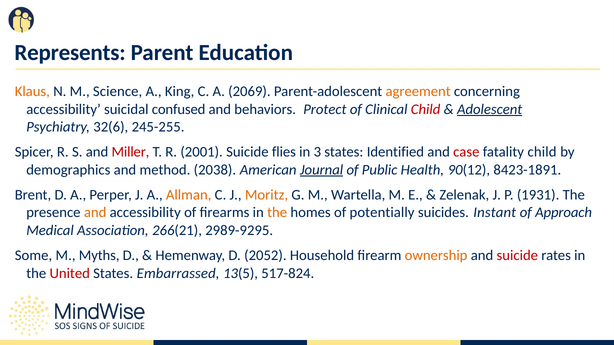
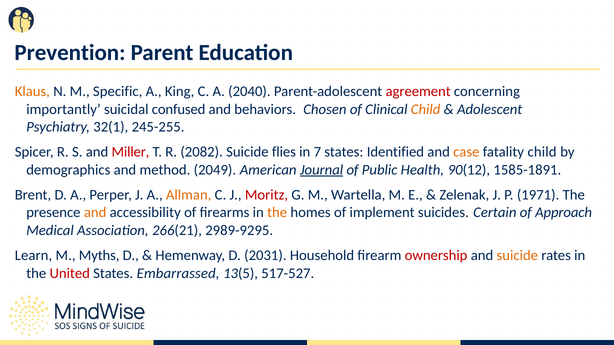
Represents: Represents -> Prevention (70, 53)
Science: Science -> Specific (118, 92)
2069: 2069 -> 2040 (249, 92)
agreement colour: orange -> red (418, 92)
accessibility: accessibility -> importantly (63, 109)
Protect: Protect -> Chosen (325, 109)
Child colour: red -> orange (426, 109)
Adolescent underline: present -> none (490, 109)
32(6: 32(6 -> 32(1 (111, 127)
2001: 2001 -> 2082 (202, 152)
3: 3 -> 7 (317, 152)
case colour: red -> orange (466, 152)
2038: 2038 -> 2049 (215, 170)
8423-1891: 8423-1891 -> 1585-1891 (527, 170)
Moritz colour: orange -> red (267, 195)
1931: 1931 -> 1971 (538, 195)
potentially: potentially -> implement (382, 213)
Instant: Instant -> Certain (495, 213)
Some: Some -> Learn (33, 256)
2052: 2052 -> 2031 (265, 256)
ownership colour: orange -> red (436, 256)
suicide colour: red -> orange (517, 256)
517-824: 517-824 -> 517-527 (288, 273)
